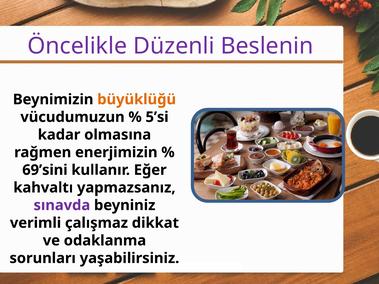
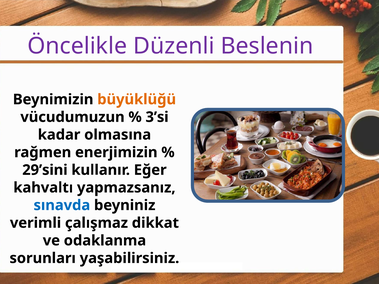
5’si: 5’si -> 3’si (157, 117)
69’sini: 69’sini -> 29’sini (45, 170)
sınavda colour: purple -> blue (62, 205)
